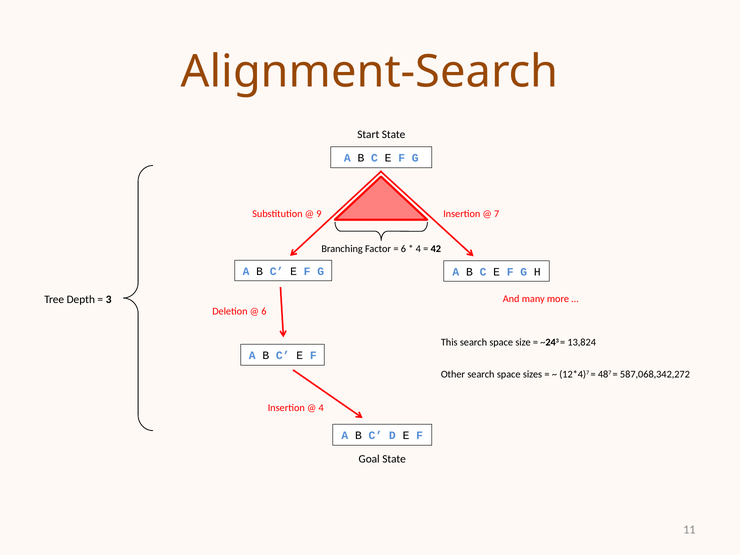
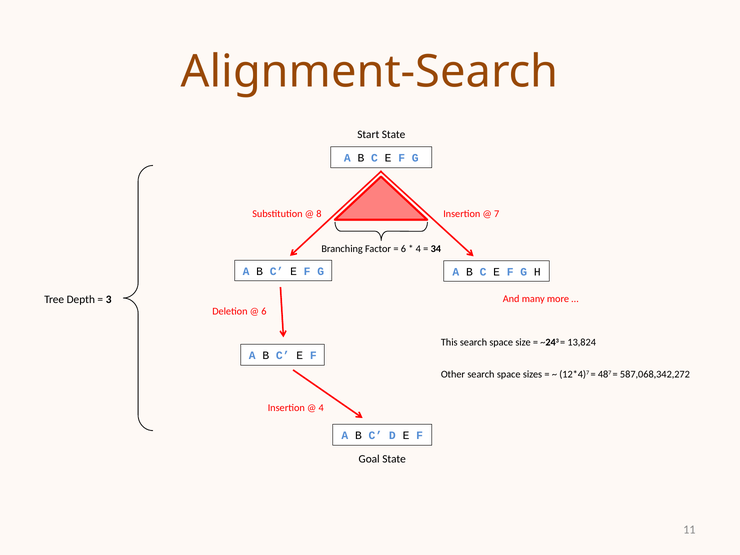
9: 9 -> 8 (319, 214)
42: 42 -> 34 (436, 249)
